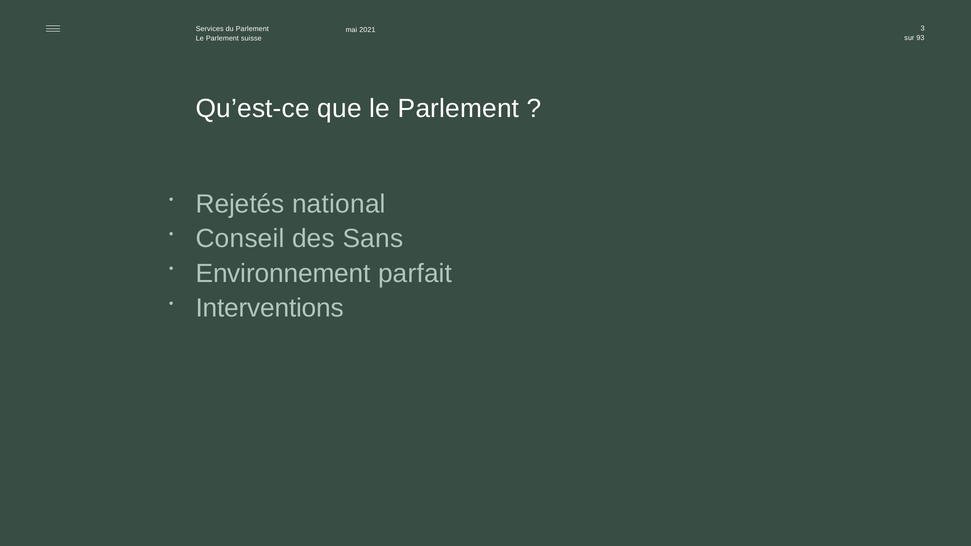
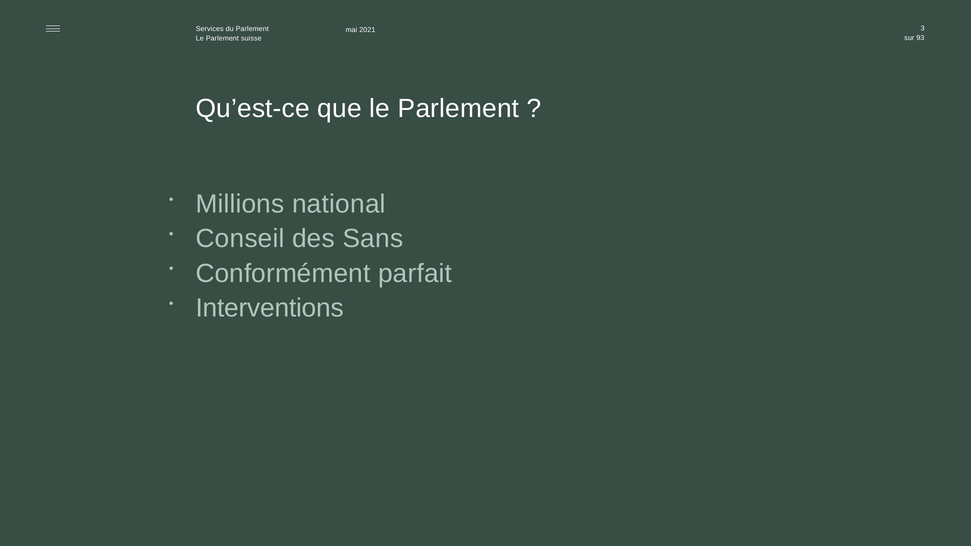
Rejetés: Rejetés -> Millions (240, 204)
Environnement: Environnement -> Conformément (283, 274)
